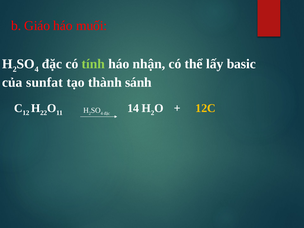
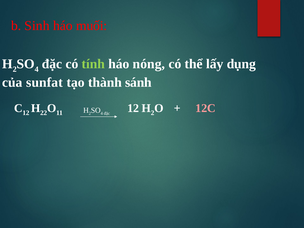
Giáo: Giáo -> Sinh (37, 26)
nhận: nhận -> nóng (149, 64)
basic: basic -> dụng (241, 64)
11 14: 14 -> 12 (133, 108)
12C colour: yellow -> pink (206, 108)
